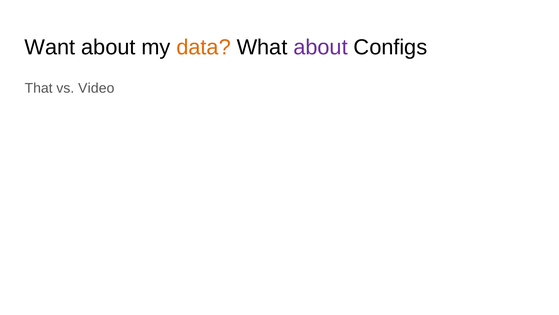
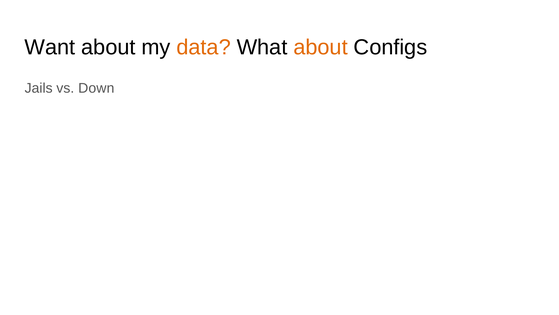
about colour: purple -> orange (321, 47)
That: That -> Jails (39, 88)
Video: Video -> Down (96, 88)
